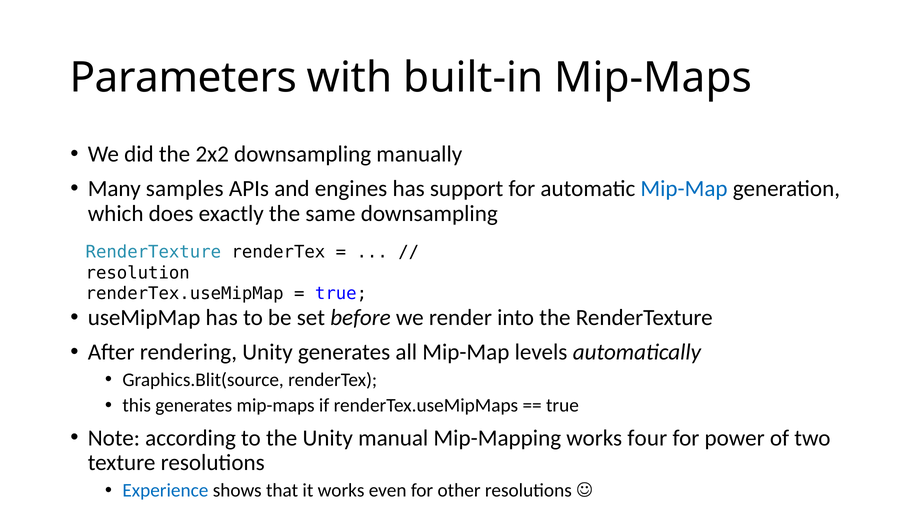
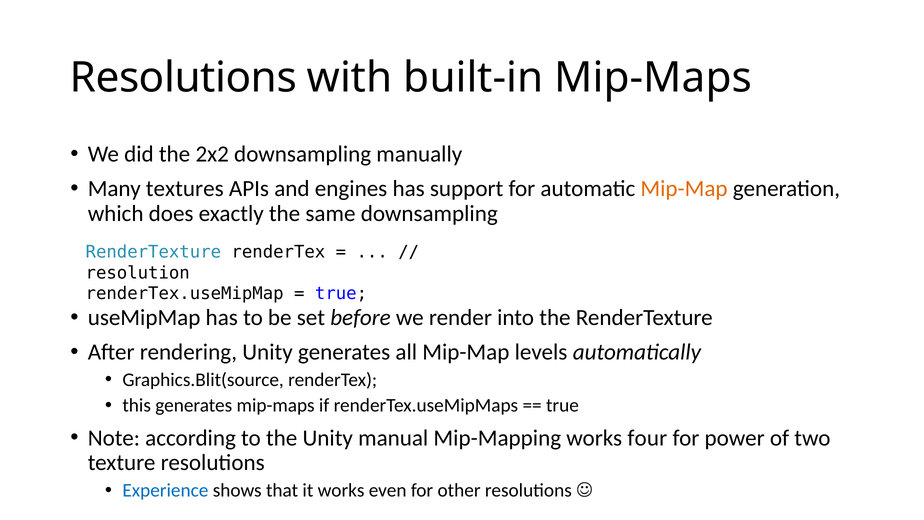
Parameters: Parameters -> Resolutions (183, 78)
samples: samples -> textures (185, 189)
Mip-Map colour: blue -> orange (684, 189)
